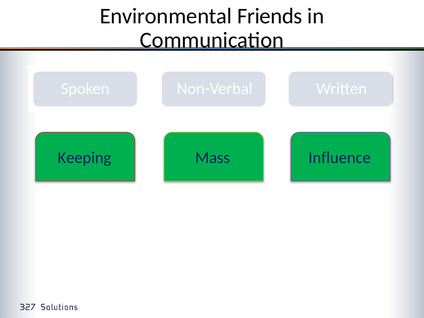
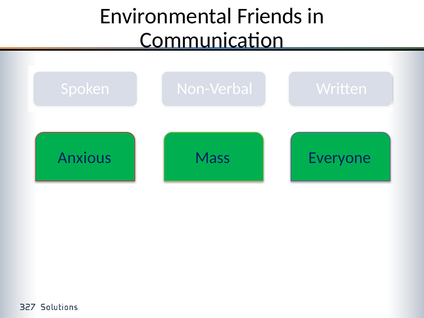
Keeping: Keeping -> Anxious (84, 158)
Influence: Influence -> Everyone (340, 158)
